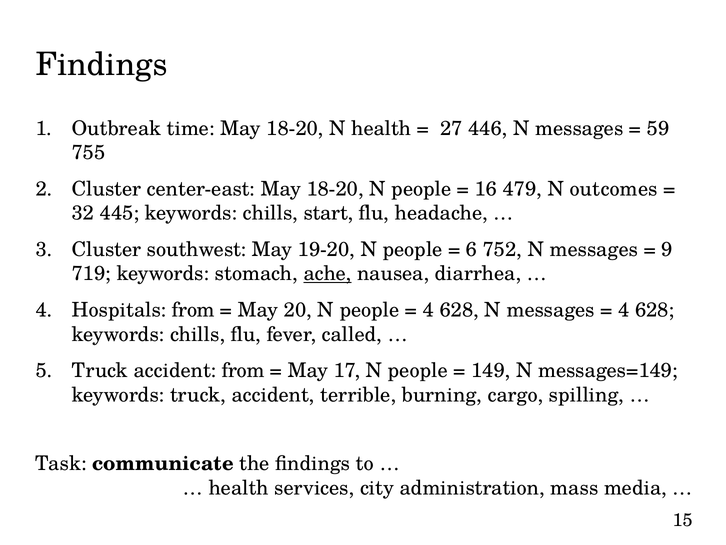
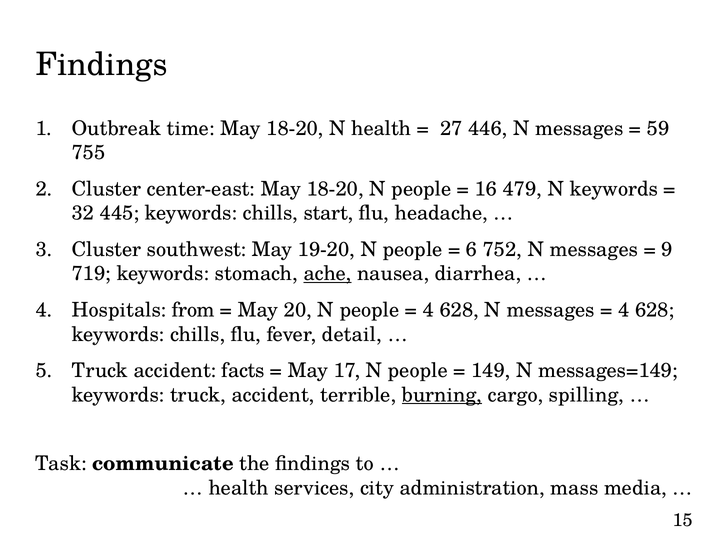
N outcomes: outcomes -> keywords (614, 189)
called: called -> detail (352, 334)
accident from: from -> facts (243, 370)
burning underline: none -> present (442, 395)
